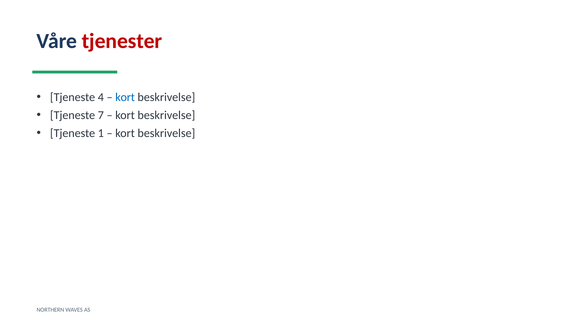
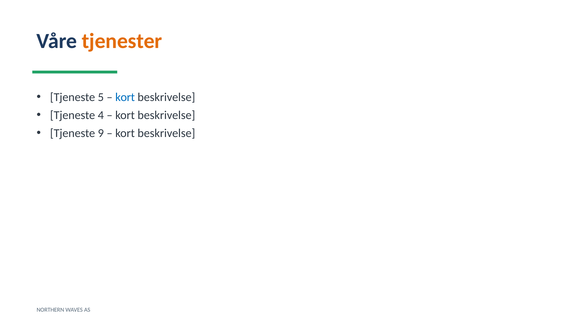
tjenester colour: red -> orange (122, 41)
4: 4 -> 5 (101, 97)
7: 7 -> 4 (101, 115)
1: 1 -> 9 (101, 133)
